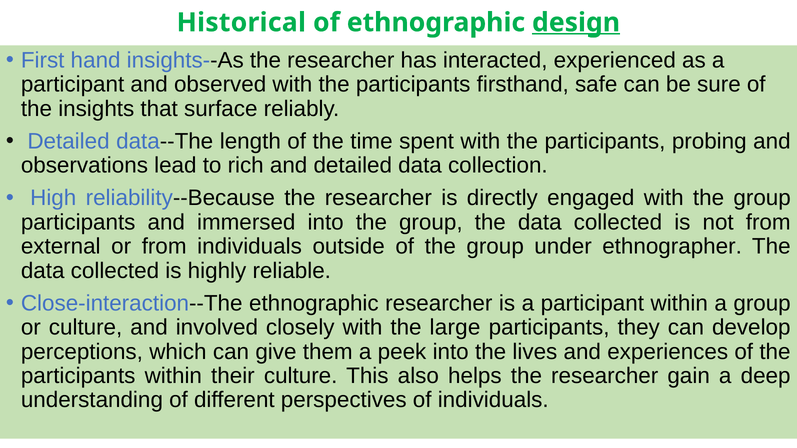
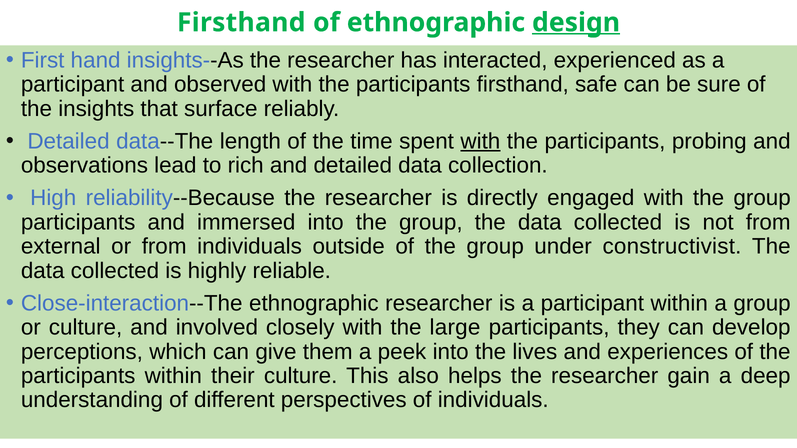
Historical: Historical -> Firsthand (241, 23)
with underline: none -> present (480, 141)
ethnographer: ethnographer -> constructivist (672, 247)
